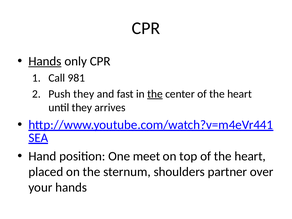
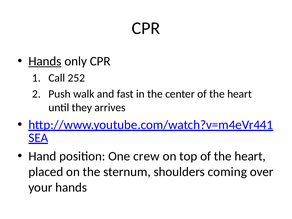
981: 981 -> 252 (76, 78)
Push they: they -> walk (84, 94)
the underline: present -> none (155, 94)
meet: meet -> crew (146, 156)
partner: partner -> coming (227, 172)
